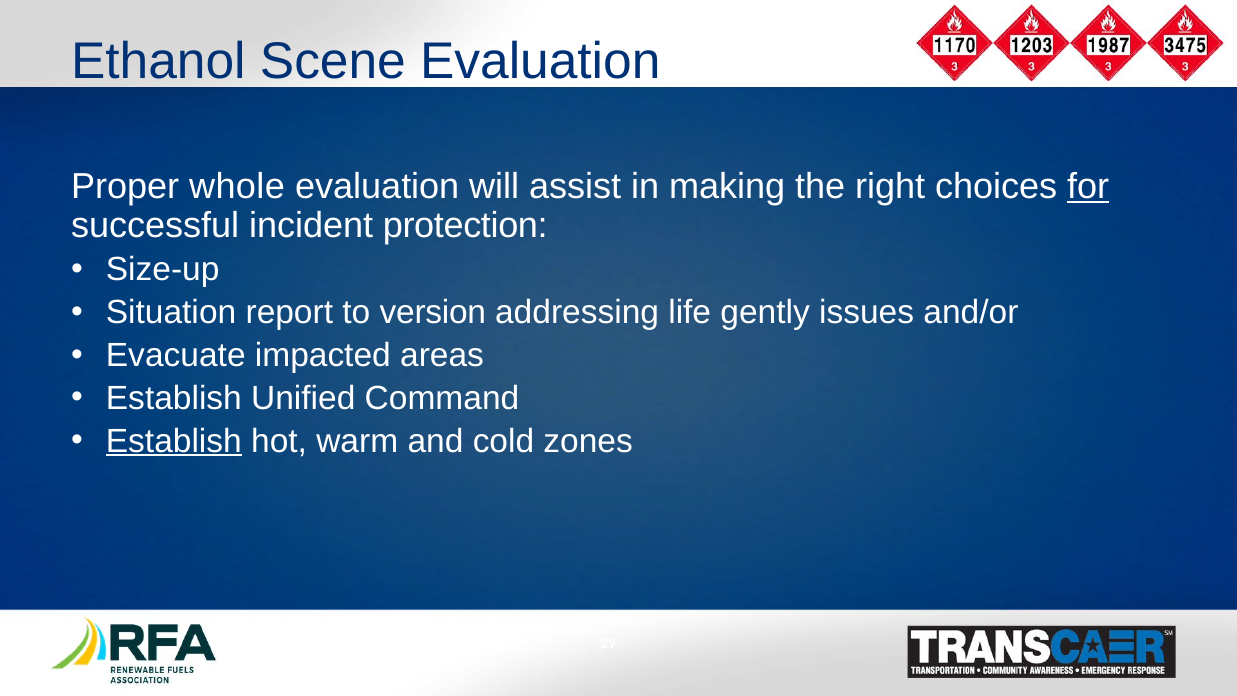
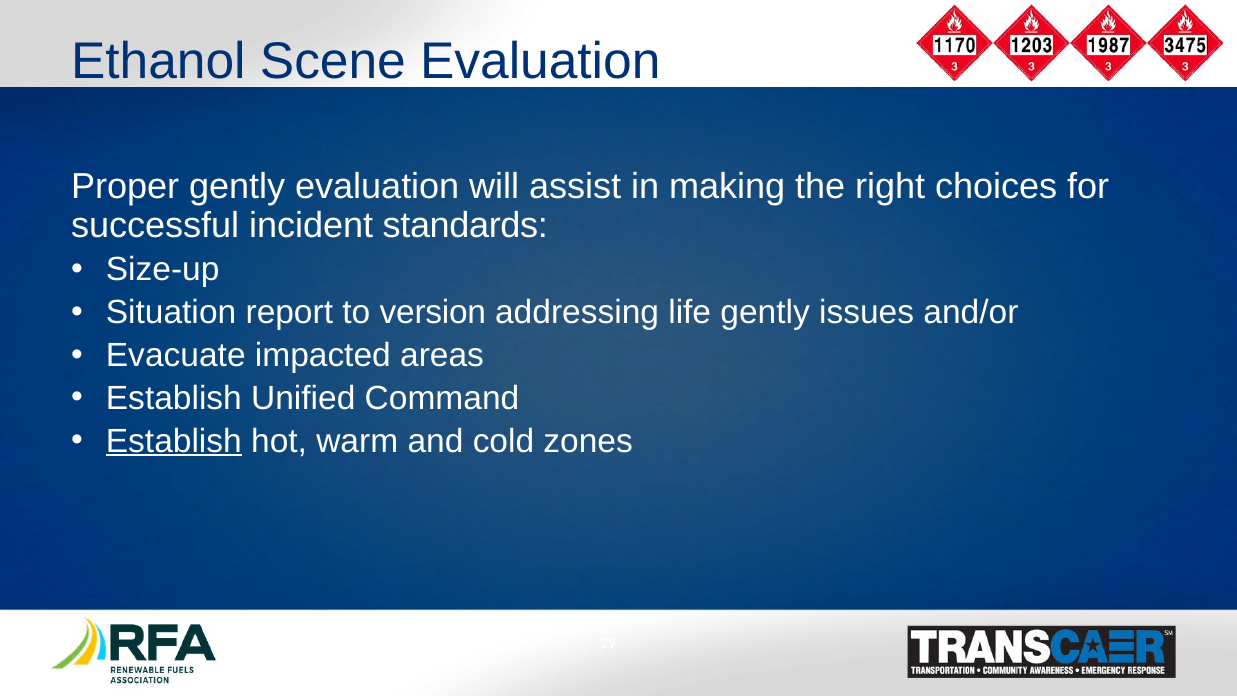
Proper whole: whole -> gently (237, 186)
for underline: present -> none (1088, 186)
protection: protection -> standards (465, 225)
